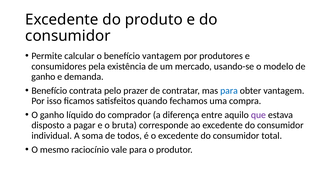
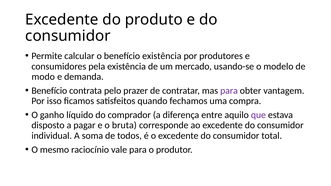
benefício vantagem: vantagem -> existência (162, 56)
ganho: ganho -> modo (43, 77)
para colour: blue -> purple (229, 91)
